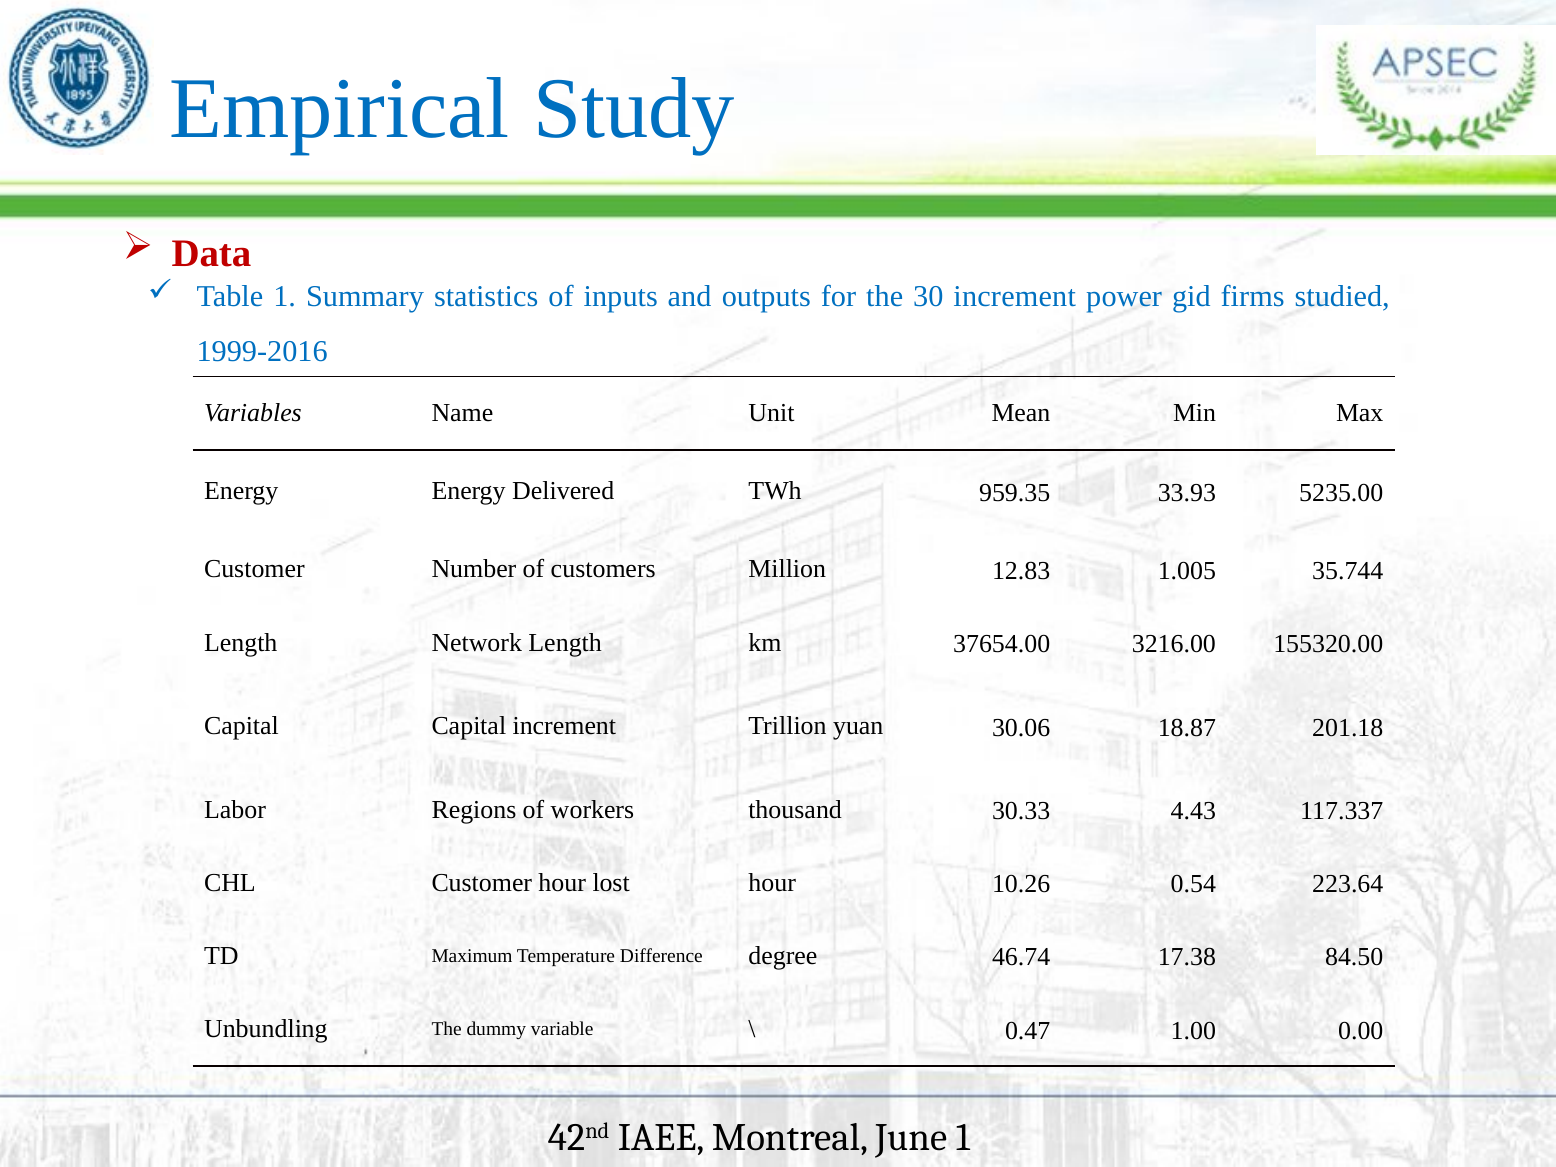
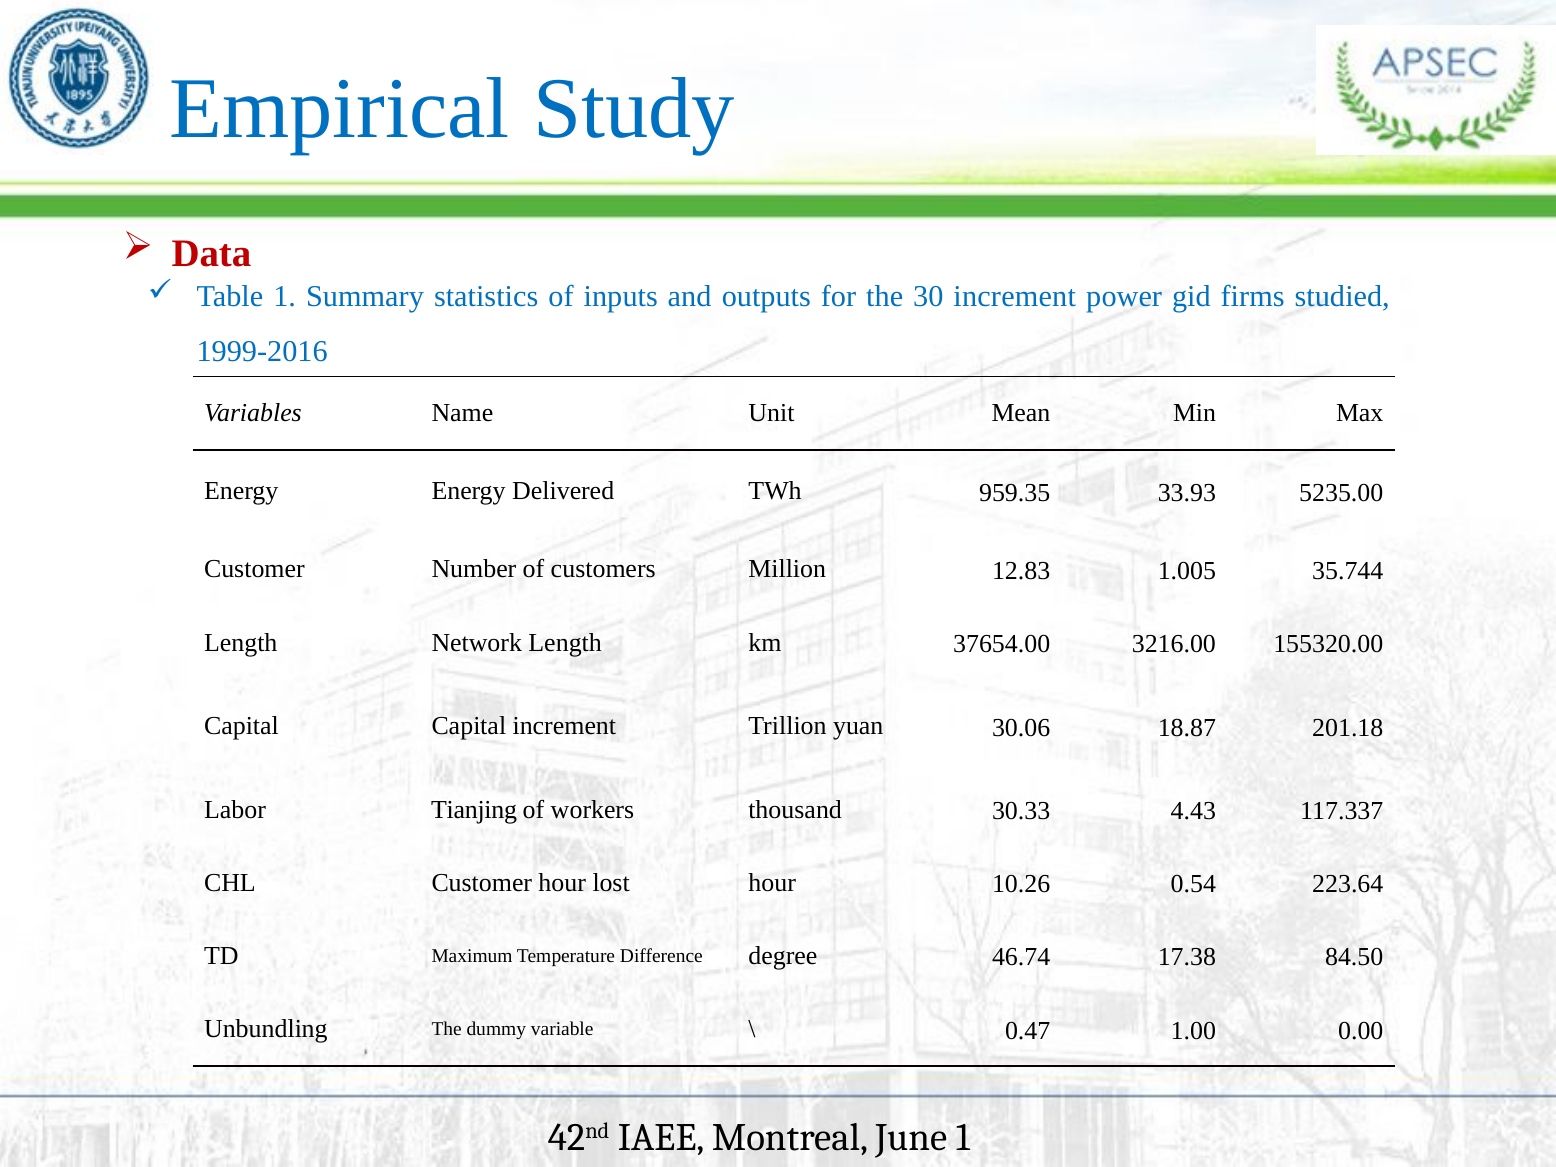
Regions: Regions -> Tianjing (474, 810)
